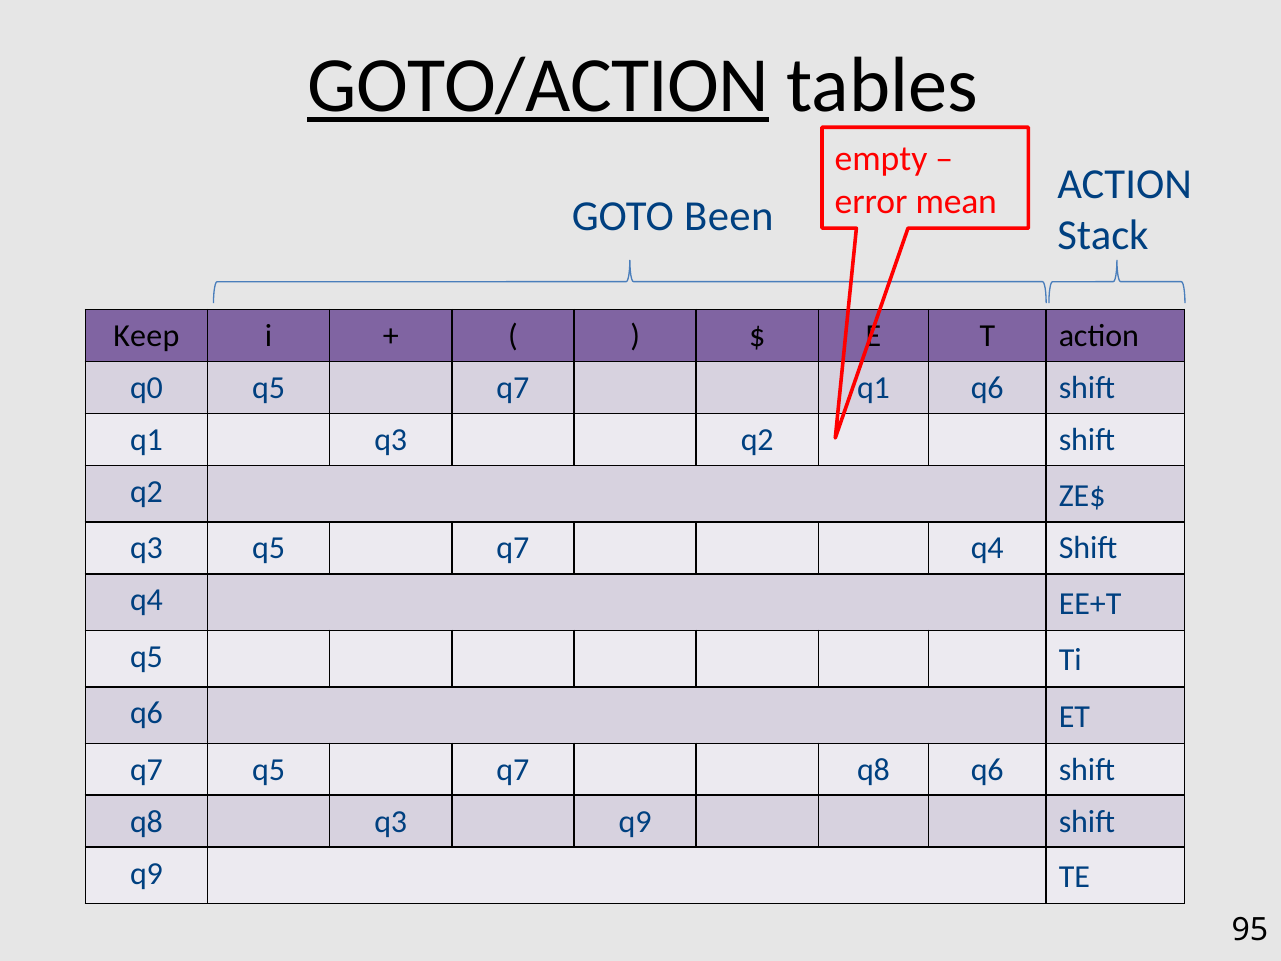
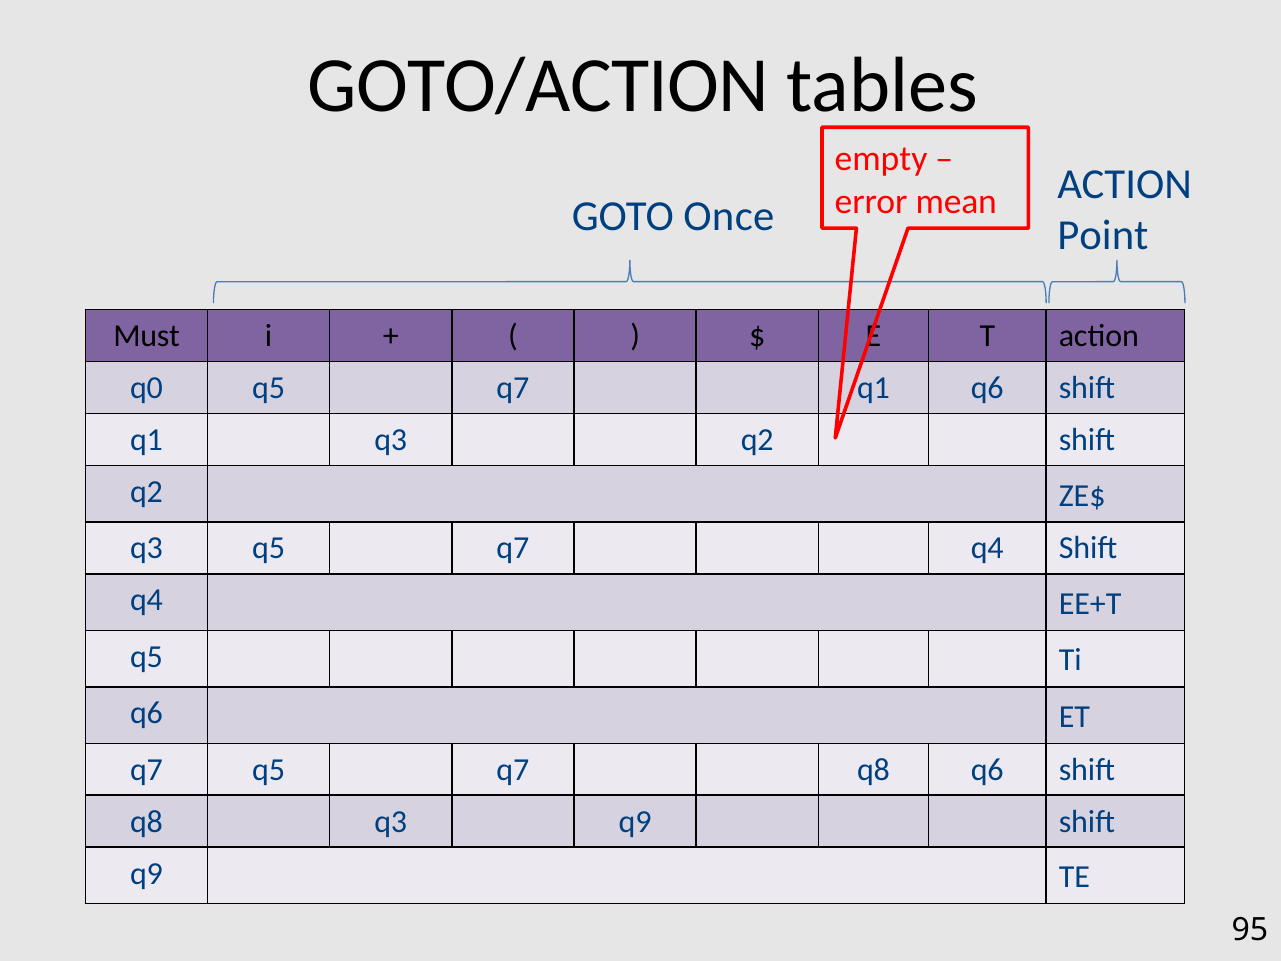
GOTO/ACTION underline: present -> none (538, 86)
Been: Been -> Once (729, 216)
Stack: Stack -> Point (1103, 235)
Keep: Keep -> Must (147, 336)
